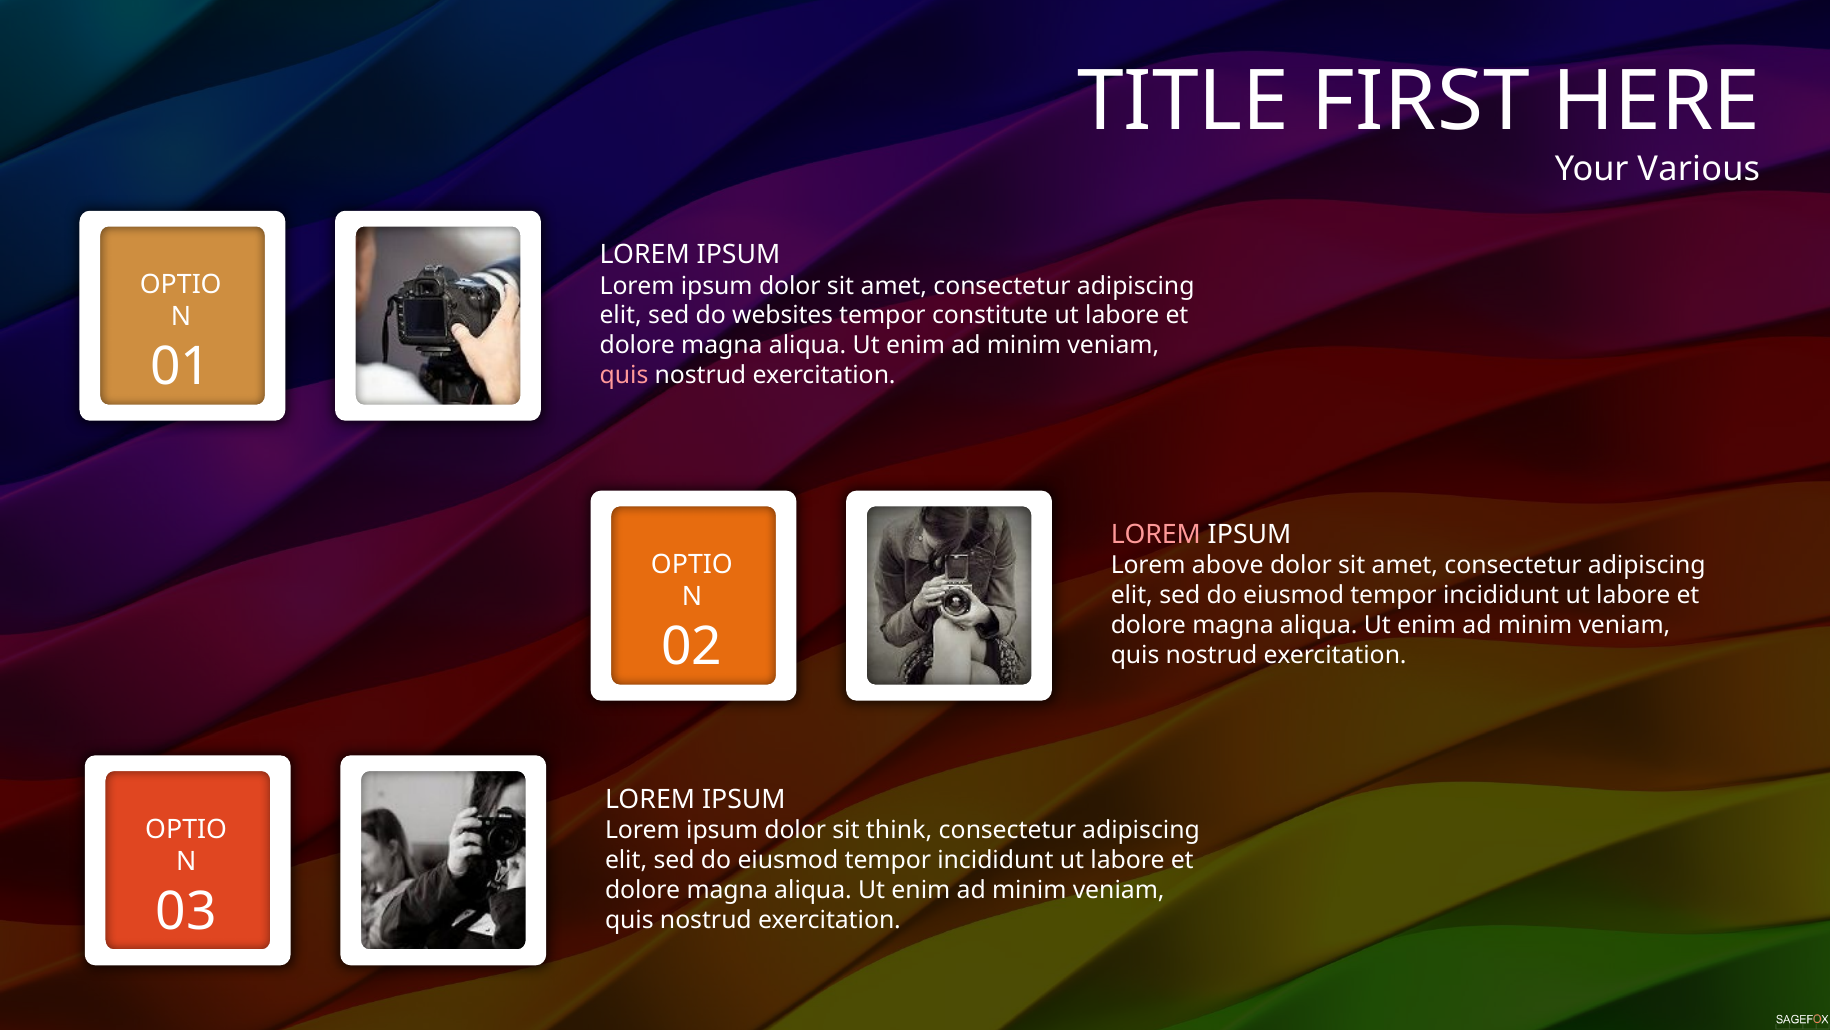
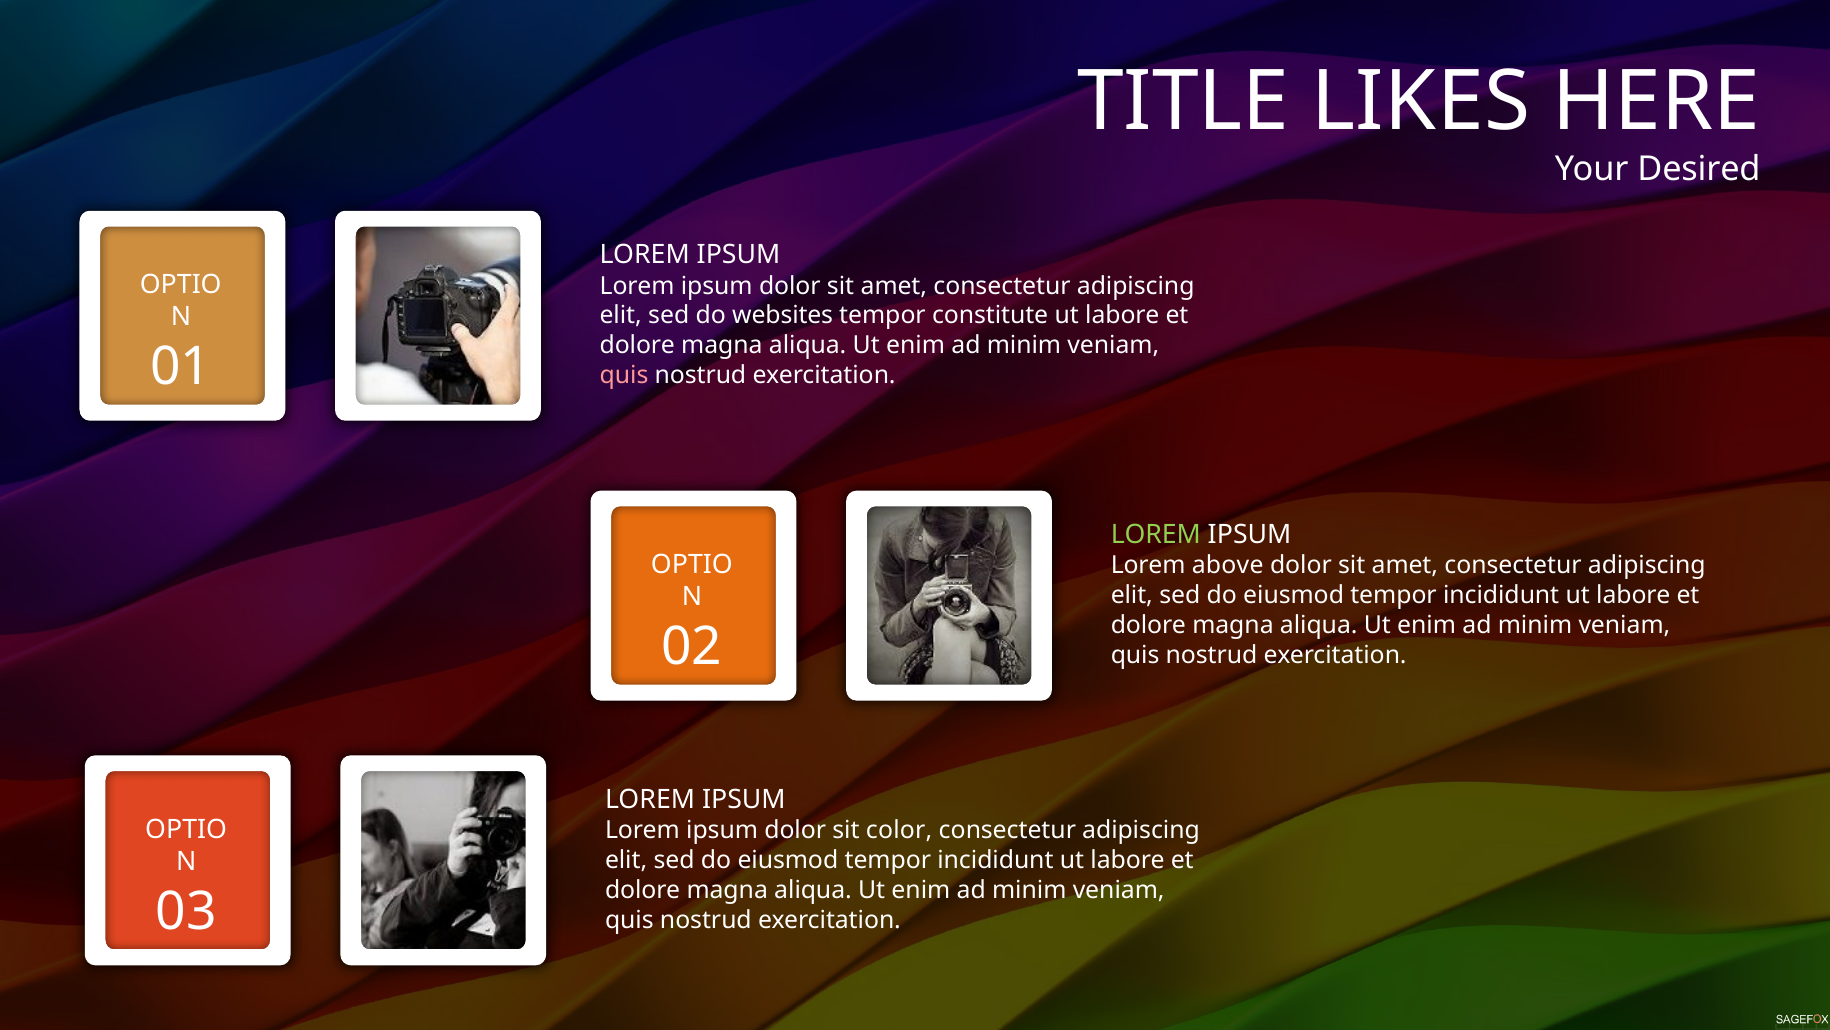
FIRST: FIRST -> LIKES (1421, 102)
Various: Various -> Desired (1699, 169)
LOREM colour: pink -> light green (1156, 535)
think: think -> color (899, 830)
